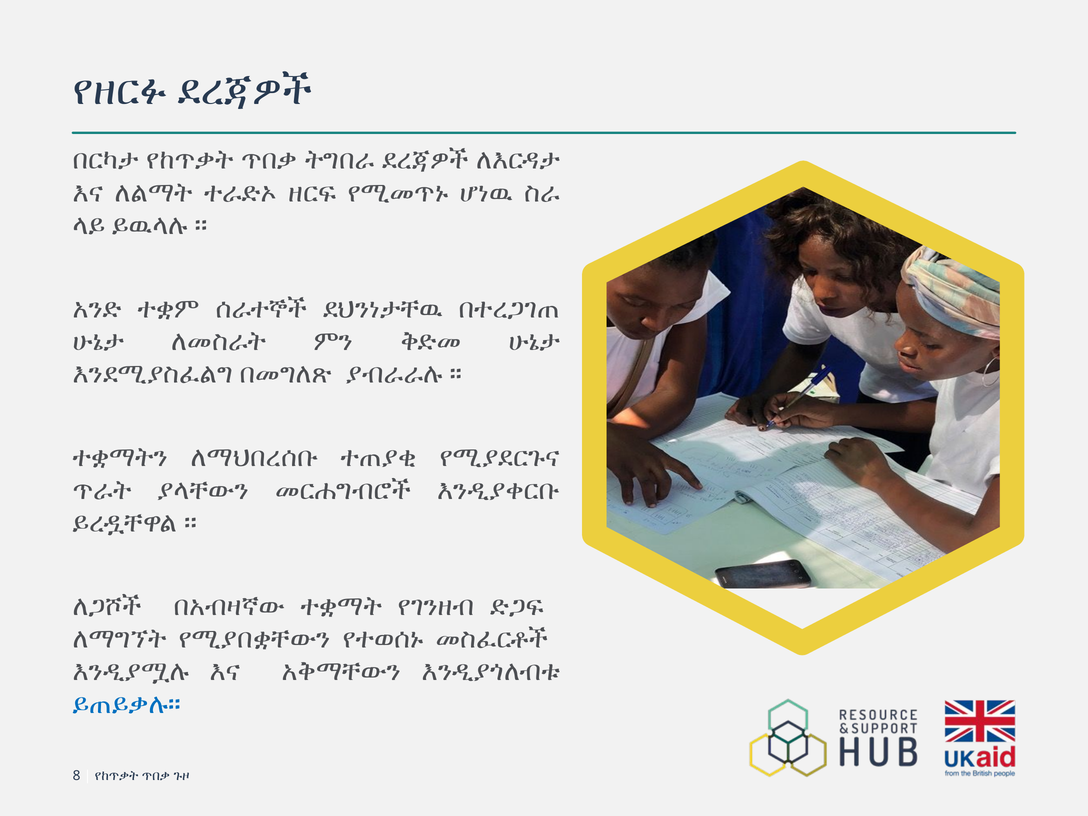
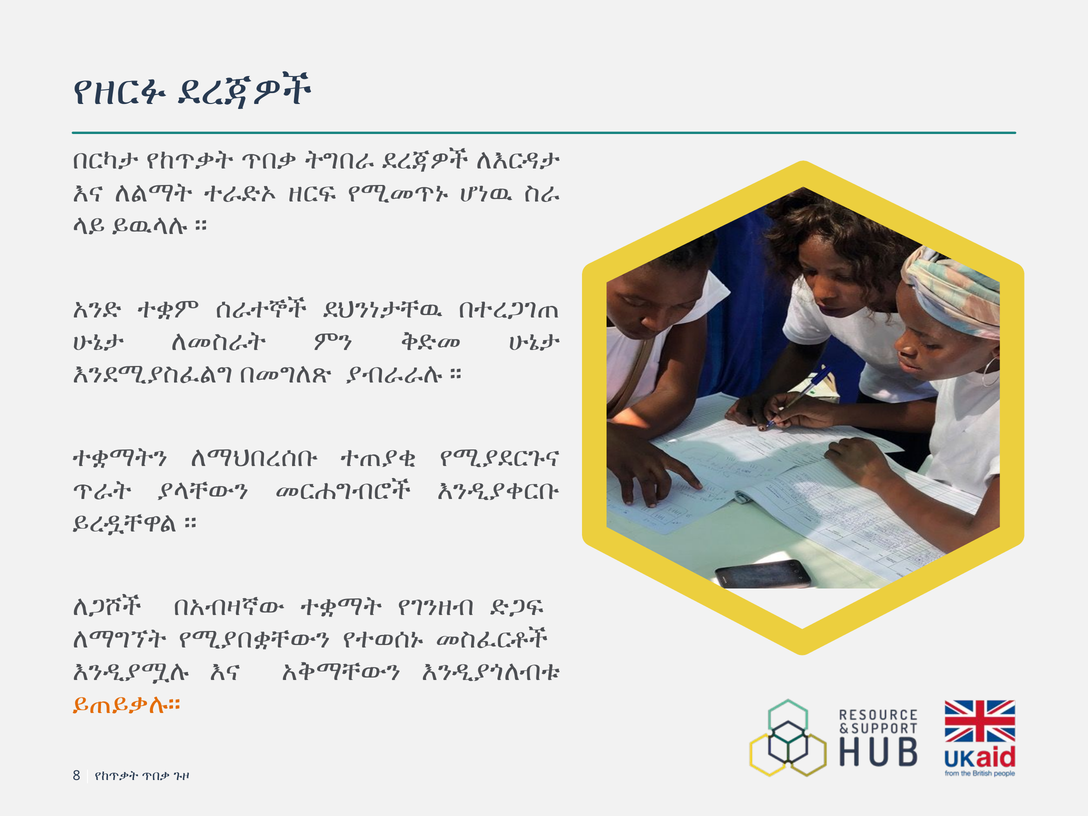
ይጠይቃሉ። colour: blue -> orange (127, 704)
